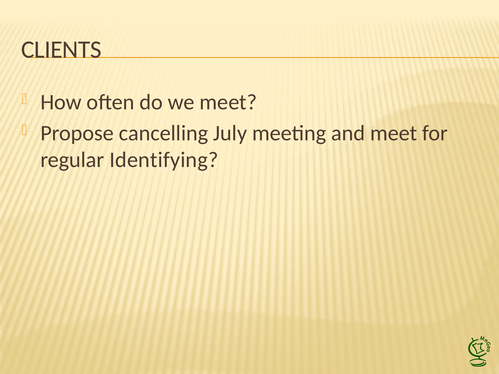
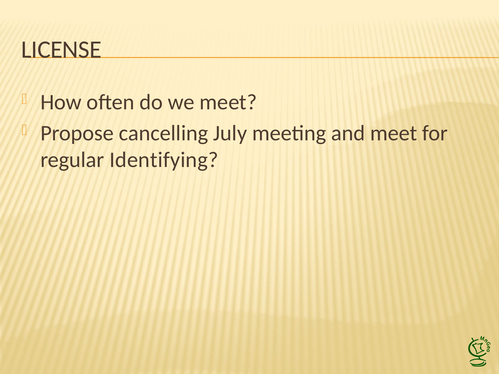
CLIENTS: CLIENTS -> LICENSE (61, 50)
